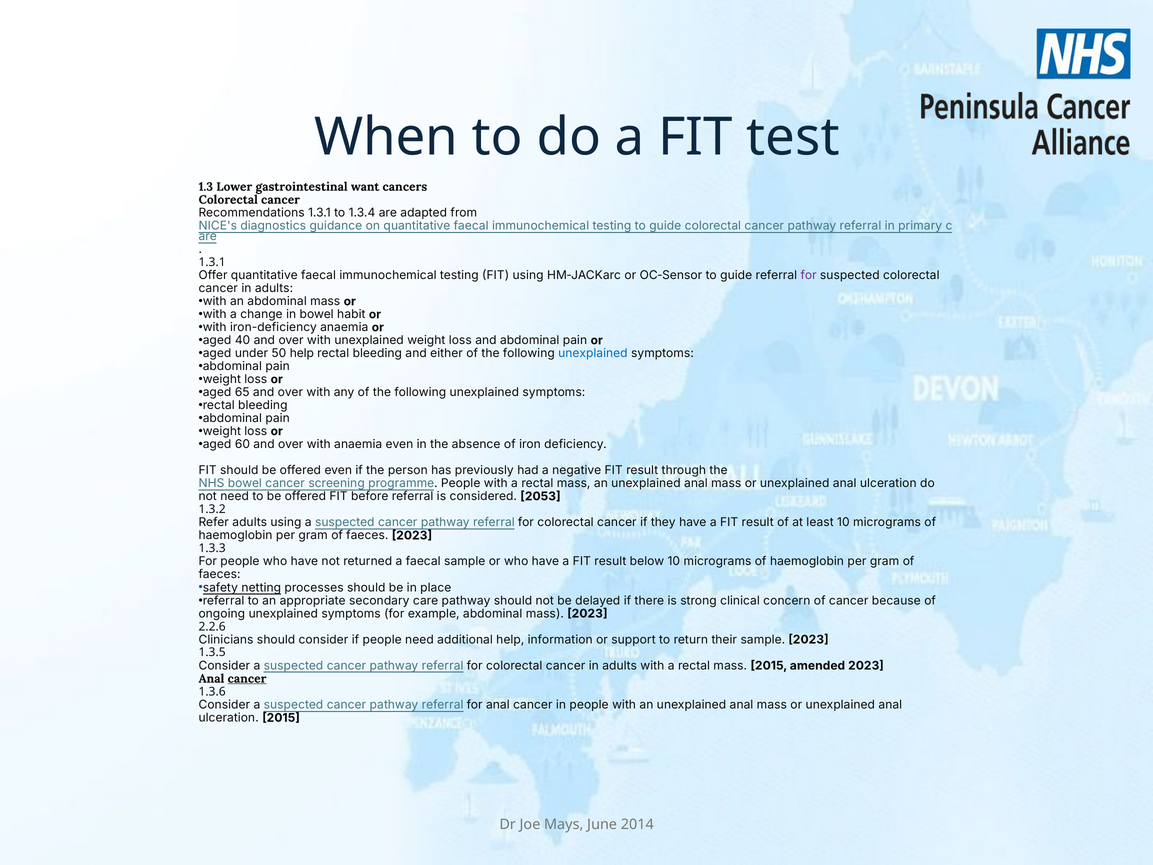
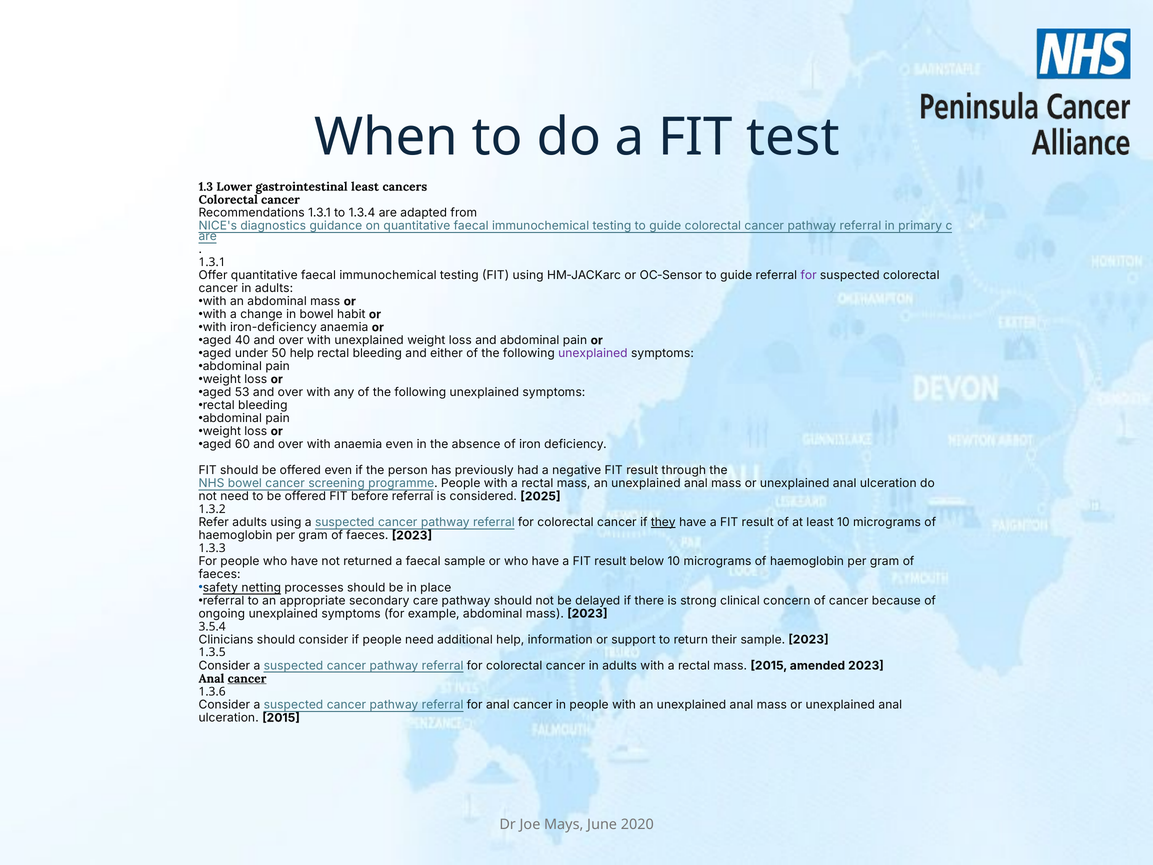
gastrointestinal want: want -> least (365, 187)
unexplained colour: blue -> purple (593, 353)
65: 65 -> 53 (242, 392)
2053: 2053 -> 2025 (540, 496)
they underline: none -> present (663, 522)
2.2.6: 2.2.6 -> 3.5.4 (212, 626)
2014: 2014 -> 2020 (637, 824)
